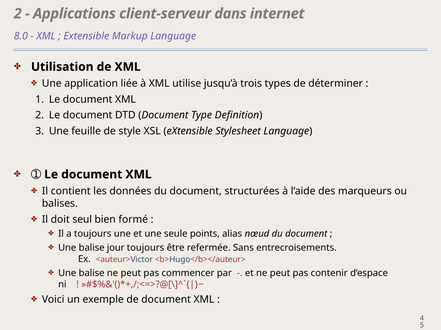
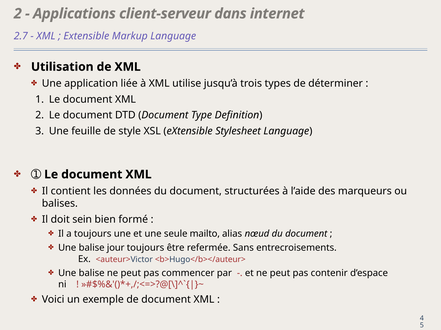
8.0: 8.0 -> 2.7 (21, 36)
seul: seul -> sein (82, 220)
points: points -> mailto (205, 234)
